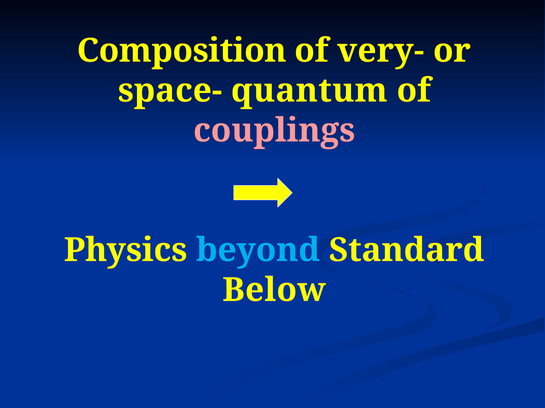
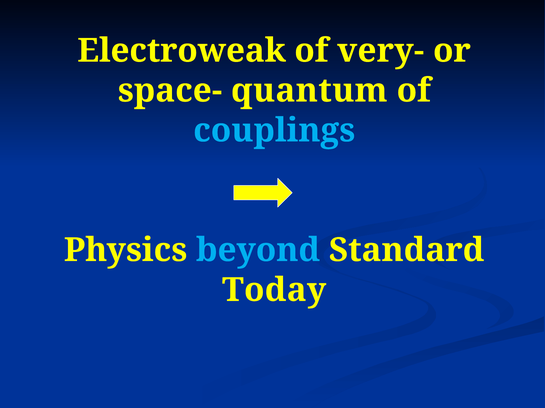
Composition: Composition -> Electroweak (182, 51)
couplings colour: pink -> light blue (274, 131)
Below: Below -> Today (274, 290)
